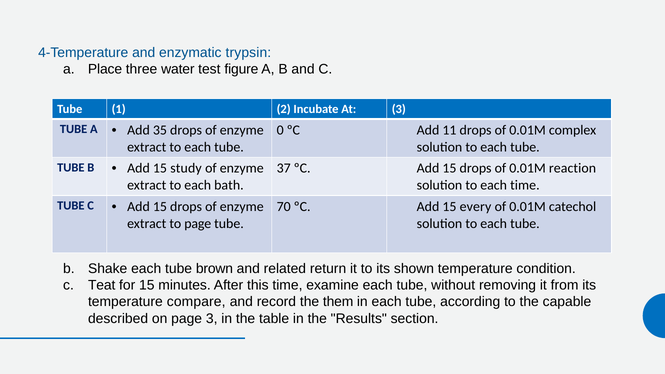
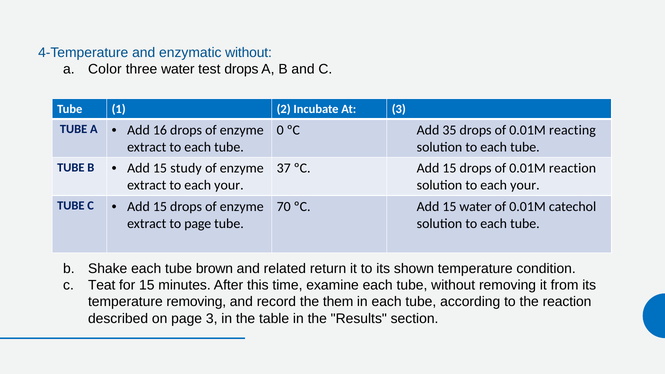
enzymatic trypsin: trypsin -> without (249, 52)
Place: Place -> Color (105, 69)
test figure: figure -> drops (241, 69)
35: 35 -> 16 (160, 130)
11: 11 -> 35 (449, 130)
complex: complex -> reacting (572, 130)
extract to each bath: bath -> your (229, 185)
solution to each time: time -> your (525, 185)
15 every: every -> water (476, 207)
temperature compare: compare -> removing (196, 302)
the capable: capable -> reaction (567, 302)
